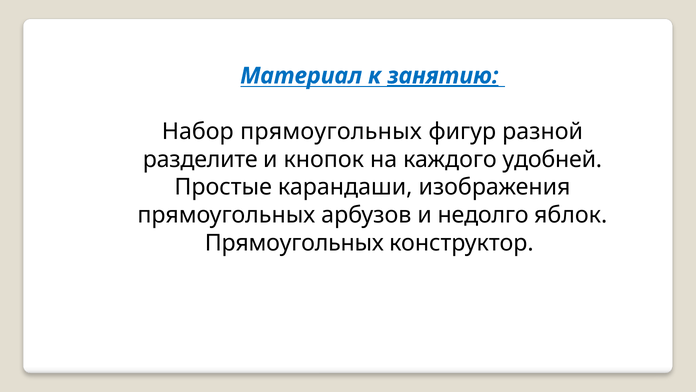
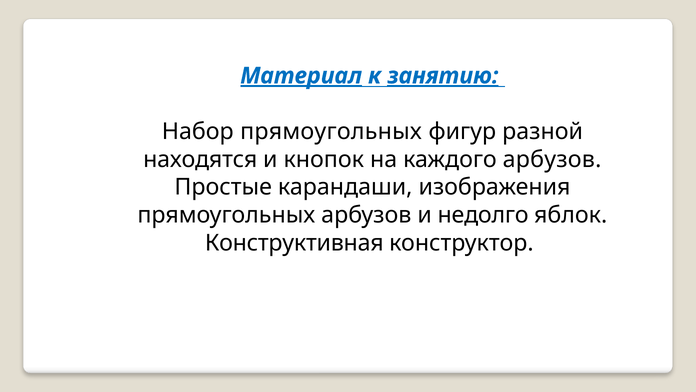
Материал underline: none -> present (301, 76)
разделите: разделите -> находятся (200, 159)
каждого удобней: удобней -> арбузов (552, 159)
Прямоугольных: Прямоугольных -> Конструктивная (294, 243)
